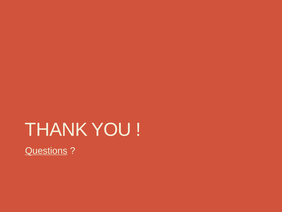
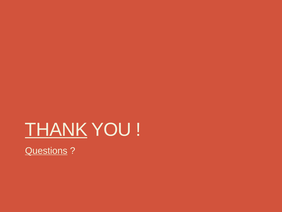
THANK underline: none -> present (56, 129)
